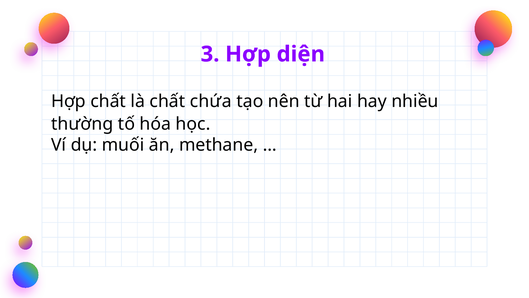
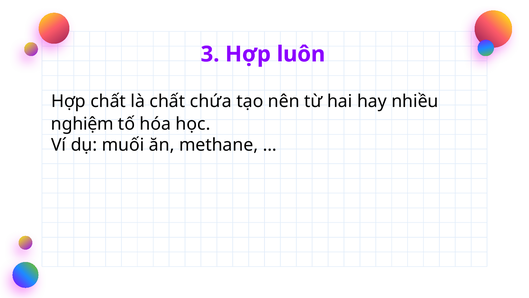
diện: diện -> luôn (301, 54)
thường: thường -> nghiệm (82, 124)
